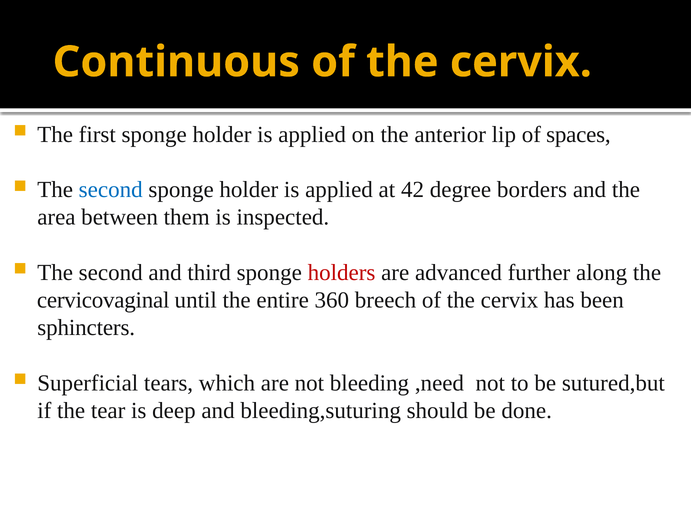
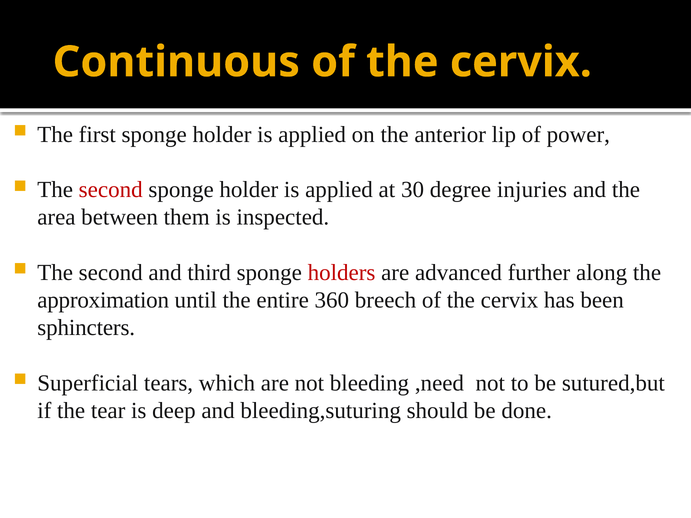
spaces: spaces -> power (578, 135)
second colour: blue -> red (111, 190)
42: 42 -> 30 (413, 190)
borders: borders -> injuries (532, 190)
cervicovaginal: cervicovaginal -> approximation (103, 300)
